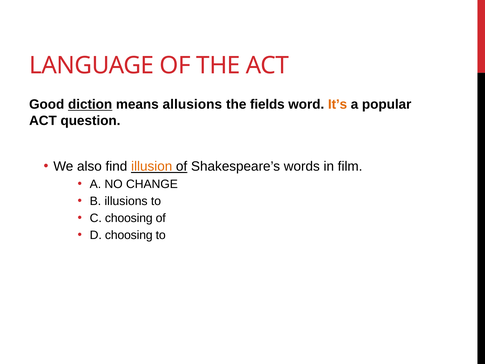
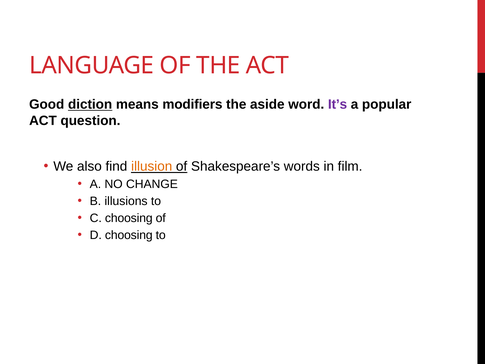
allusions: allusions -> modifiers (192, 104)
fields: fields -> aside (267, 104)
It’s colour: orange -> purple (338, 104)
